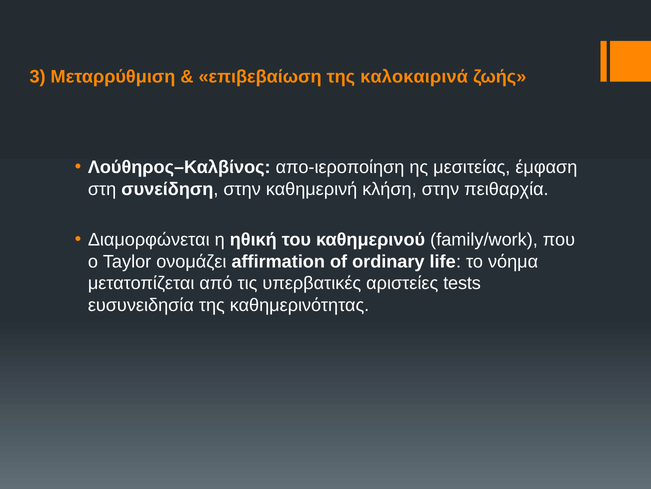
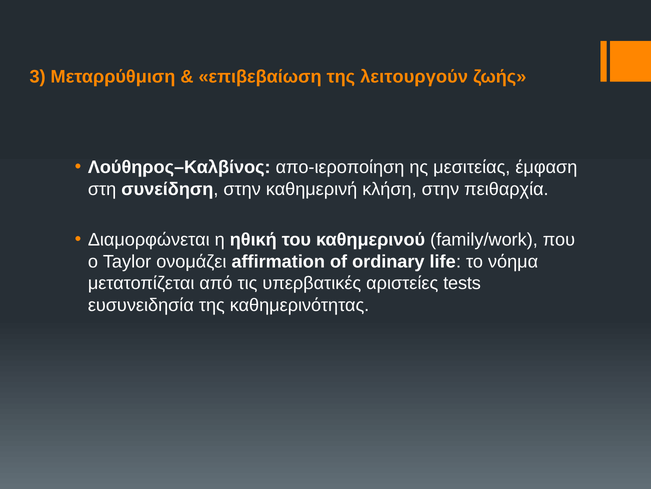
καλοκαιρινά: καλοκαιρινά -> λειτουργούν (414, 77)
